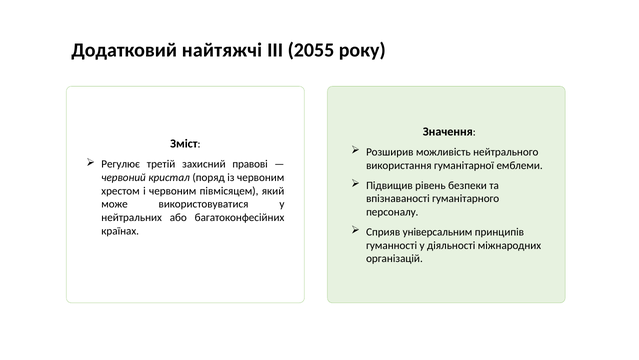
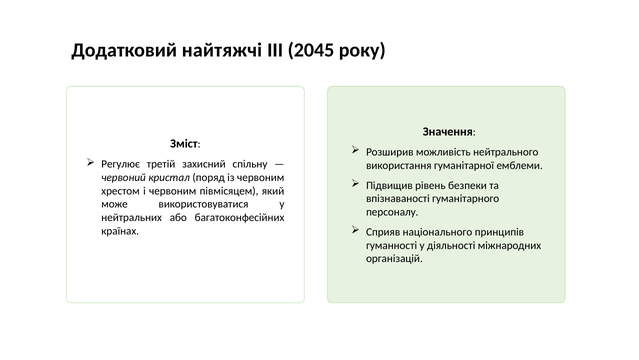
2055: 2055 -> 2045 (311, 50)
правові: правові -> спільну (250, 164)
універсальним: універсальним -> національного (437, 232)
